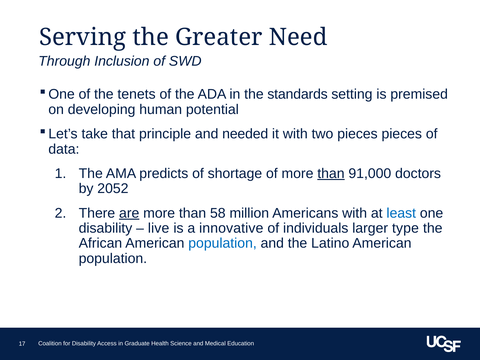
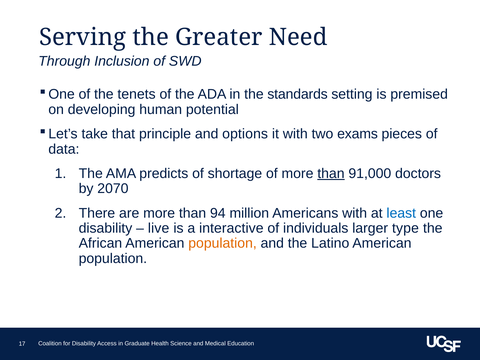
needed: needed -> options (245, 134)
two pieces: pieces -> exams (358, 134)
2052: 2052 -> 2070 (113, 189)
are underline: present -> none (129, 213)
58: 58 -> 94 (218, 213)
innovative: innovative -> interactive (231, 228)
population colour: blue -> orange (223, 243)
